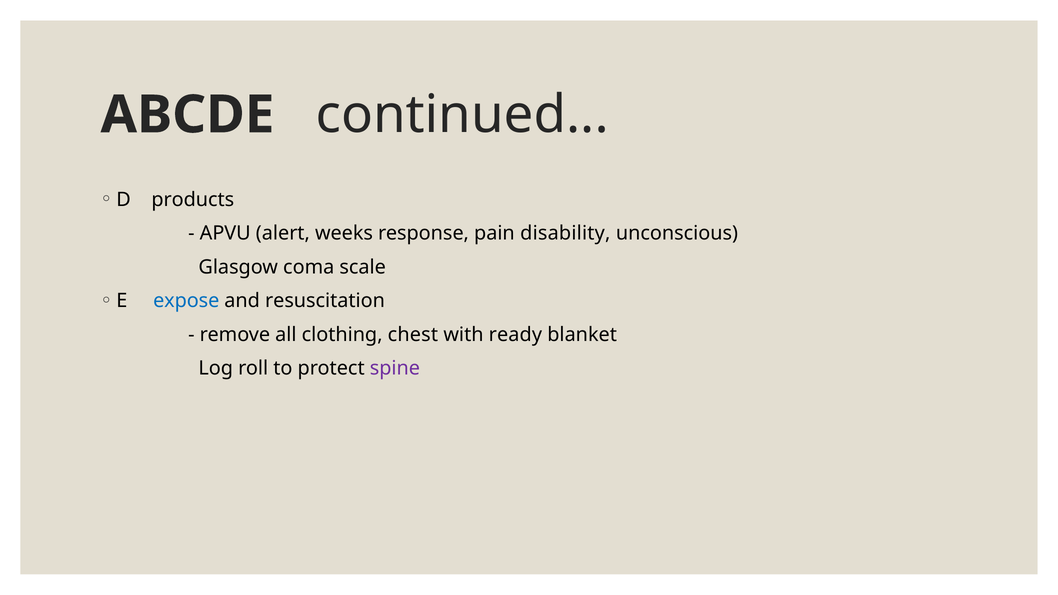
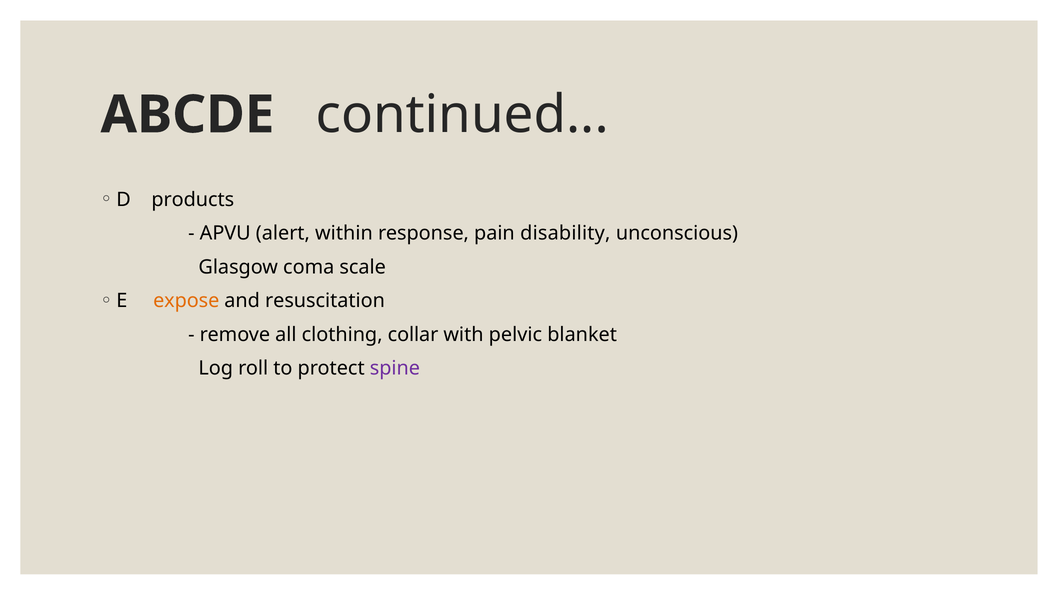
weeks: weeks -> within (344, 234)
expose colour: blue -> orange (186, 301)
chest: chest -> collar (413, 335)
ready: ready -> pelvic (515, 335)
